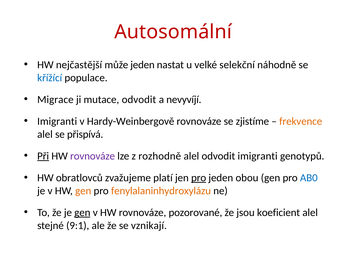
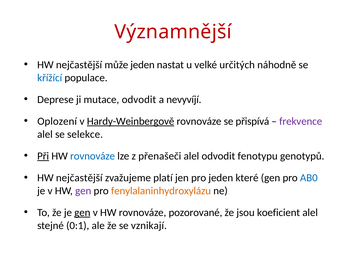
Autosomální: Autosomální -> Významnější (173, 32)
selekční: selekční -> určitých (237, 65)
Migrace: Migrace -> Deprese (55, 100)
Imigranti: Imigranti -> Oplození (57, 121)
Hardy-Weinbergově underline: none -> present (131, 121)
zjistíme: zjistíme -> přispívá (252, 121)
frekvence colour: orange -> purple (301, 121)
přispívá: přispívá -> selekce (85, 134)
rovnováze colour: purple -> blue (93, 156)
rozhodně: rozhodně -> přenašeči (160, 156)
odvodit imigranti: imigranti -> fenotypu (258, 156)
obratlovců: obratlovců -> nejčastější (79, 178)
pro underline: present -> none (199, 178)
obou: obou -> které (247, 178)
gen colour: orange -> purple (83, 191)
9:1: 9:1 -> 0:1 (78, 226)
